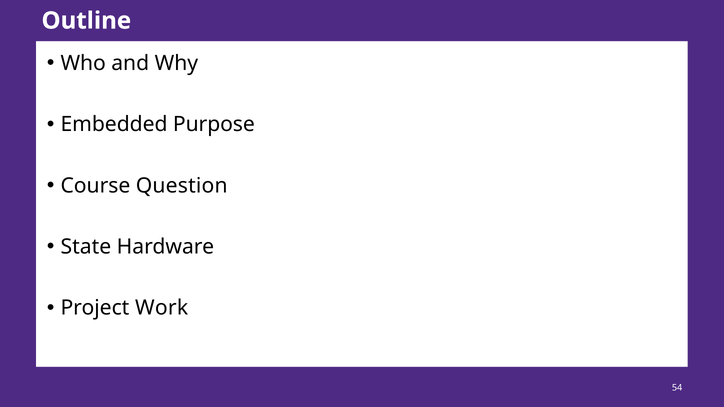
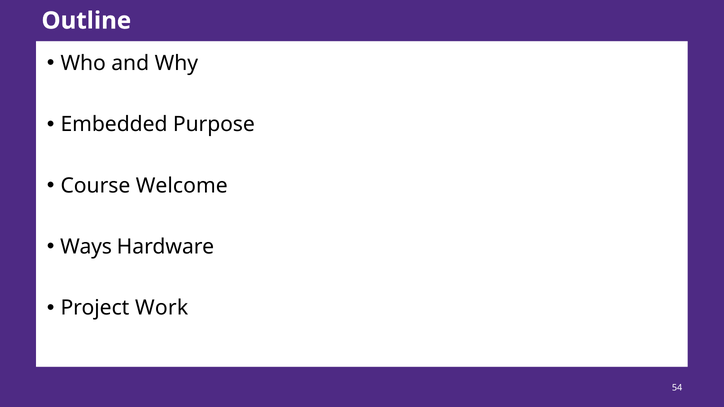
Question: Question -> Welcome (182, 186)
State: State -> Ways (86, 247)
